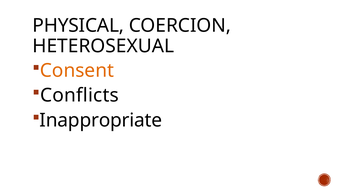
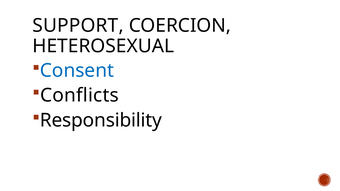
PHYSICAL: PHYSICAL -> SUPPORT (78, 26)
Consent colour: orange -> blue (77, 71)
Inappropriate: Inappropriate -> Responsibility (101, 120)
